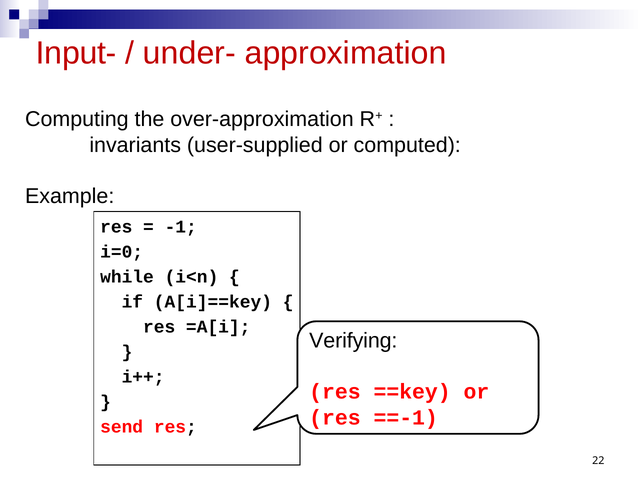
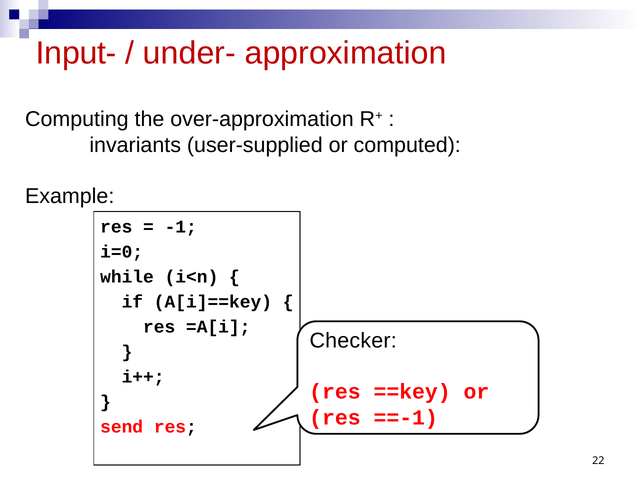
Verifying: Verifying -> Checker (353, 341)
